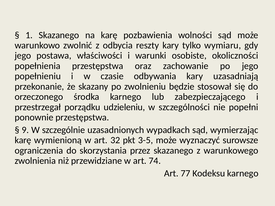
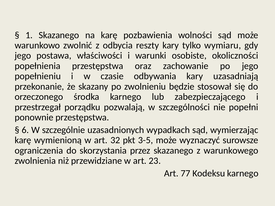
udzieleniu: udzieleniu -> pozwalają (124, 107)
9: 9 -> 6 (25, 130)
74: 74 -> 23 (155, 161)
